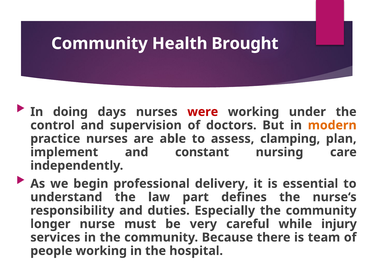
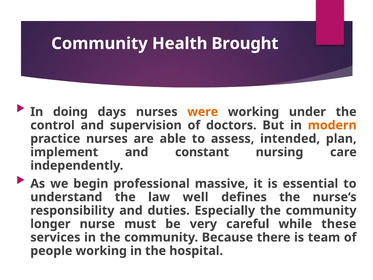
were colour: red -> orange (203, 112)
clamping: clamping -> intended (290, 139)
delivery: delivery -> massive (222, 183)
part: part -> well (196, 197)
injury: injury -> these (339, 224)
